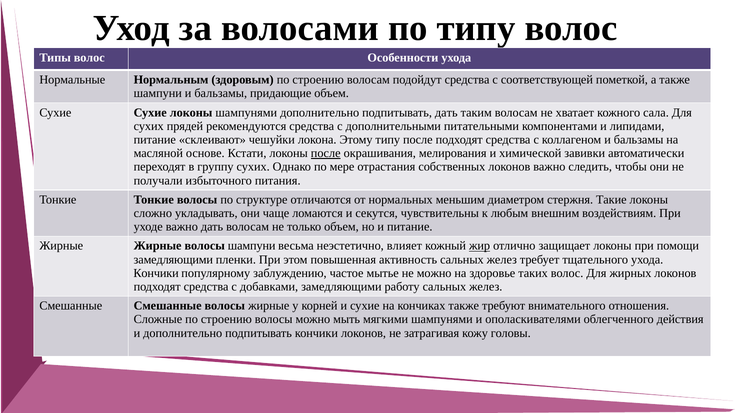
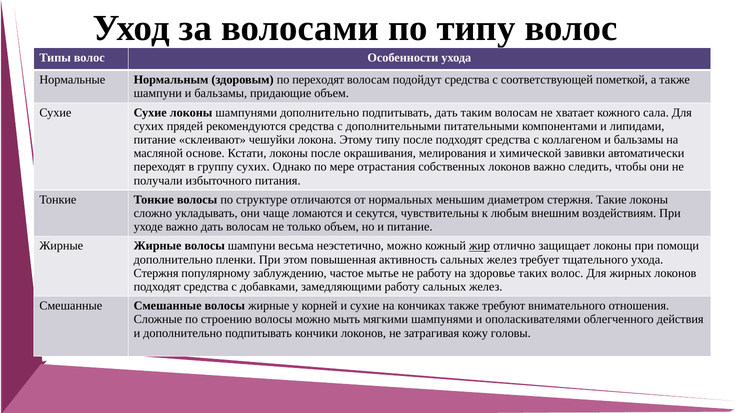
здоровым по строению: строению -> переходят (318, 80)
после underline: present -> none (326, 153)
неэстетично влияет: влияет -> можно (404, 246)
замедляющими: замедляющими -> дополнительно (173, 260)
Кончики: Кончики -> Стержня (156, 273)
не можно: можно -> работу (434, 273)
